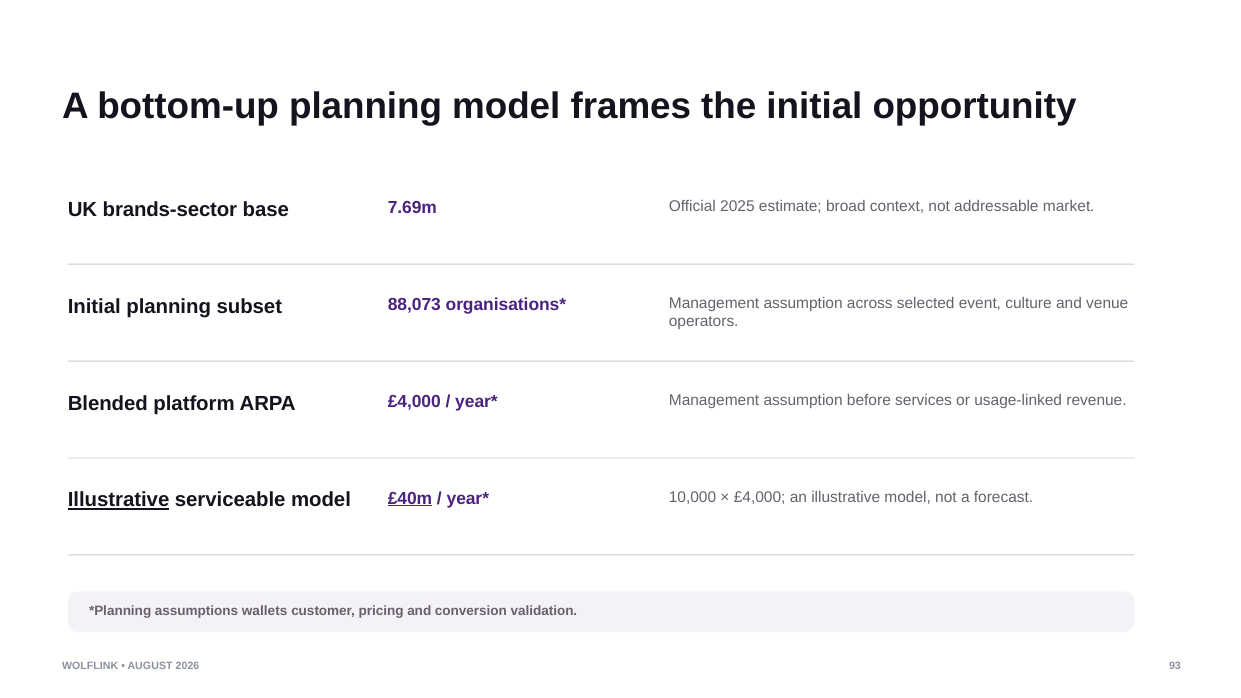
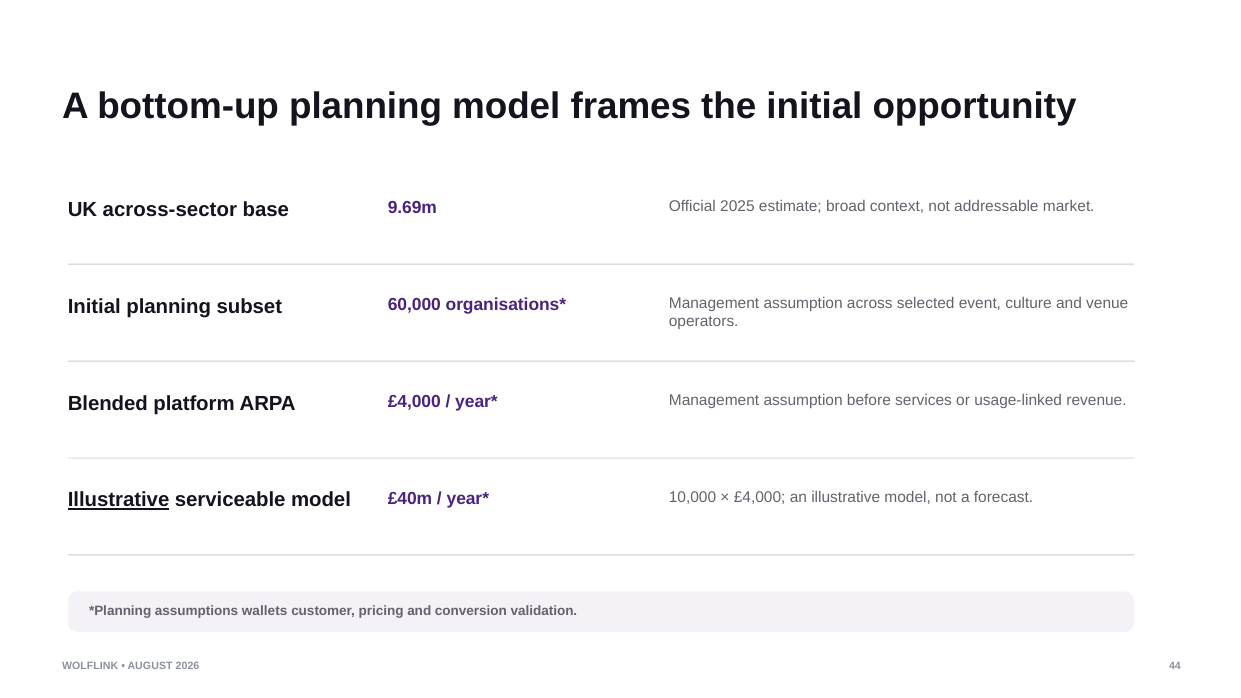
brands-sector: brands-sector -> across-sector (170, 209)
7.69m: 7.69m -> 9.69m (412, 207)
88,073: 88,073 -> 60,000 (414, 304)
£40m underline: present -> none (410, 498)
93: 93 -> 44 (1175, 666)
